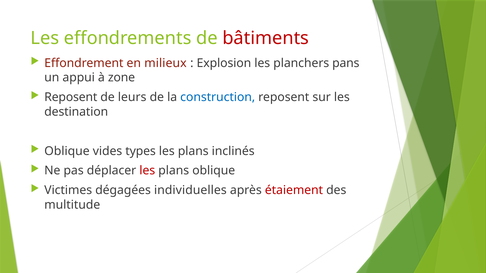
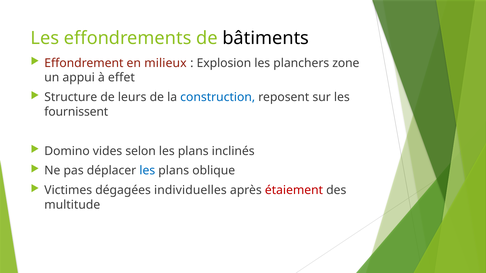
bâtiments colour: red -> black (266, 38)
pans: pans -> zone (346, 63)
zone: zone -> effet (121, 78)
Reposent: Reposent -> Structure (71, 97)
destination: destination -> fournissent (76, 112)
Oblique: Oblique -> Domino (67, 151)
types: types -> selon (141, 151)
les colour: red -> blue (147, 171)
